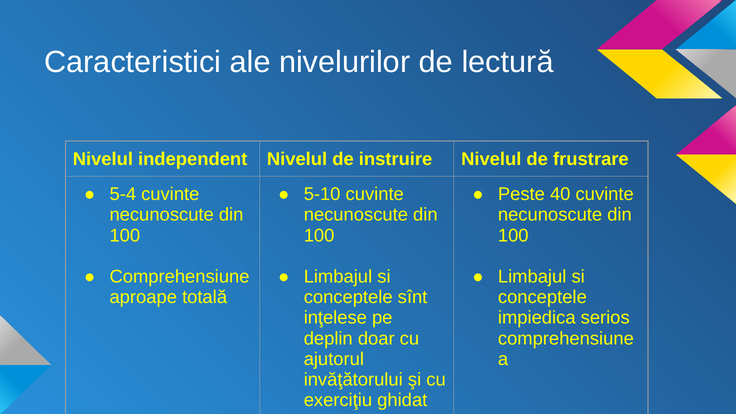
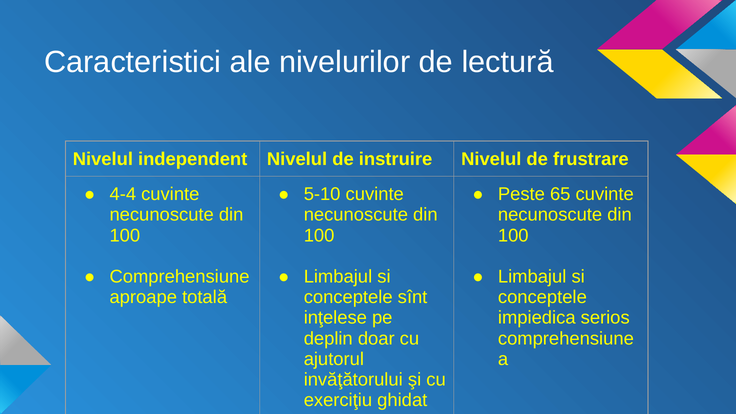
5-4: 5-4 -> 4-4 (123, 194)
40: 40 -> 65 (560, 194)
